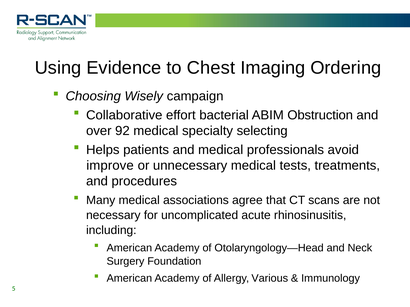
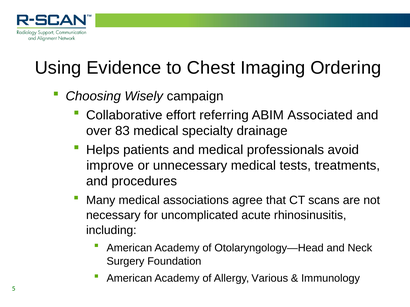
bacterial: bacterial -> referring (224, 115)
Obstruction: Obstruction -> Associated (320, 115)
92: 92 -> 83 (122, 131)
selecting: selecting -> drainage (262, 131)
